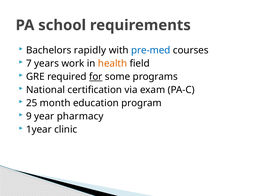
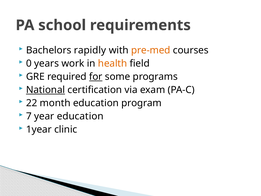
pre-med colour: blue -> orange (151, 50)
7: 7 -> 0 (29, 63)
National underline: none -> present (46, 90)
25: 25 -> 22 (32, 103)
9: 9 -> 7 (29, 116)
year pharmacy: pharmacy -> education (80, 116)
